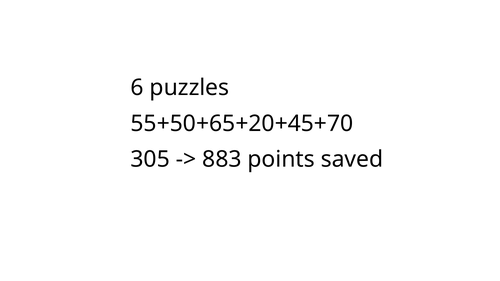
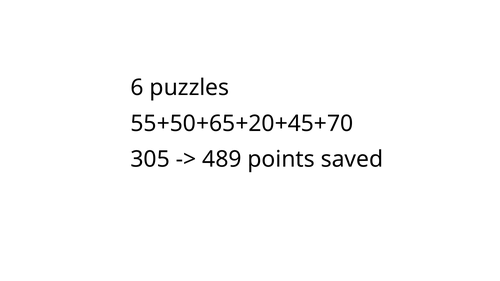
883: 883 -> 489 (222, 159)
